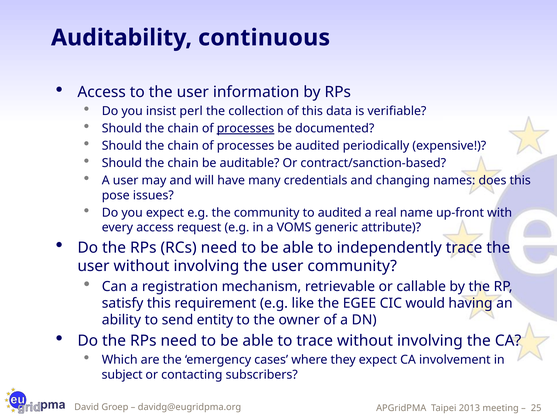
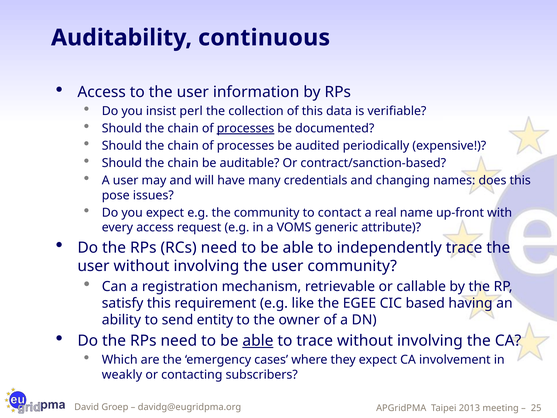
to audited: audited -> contact (340, 213)
would: would -> based (425, 303)
able underline: none -> present (258, 341)
subject: subject -> weakly (122, 374)
